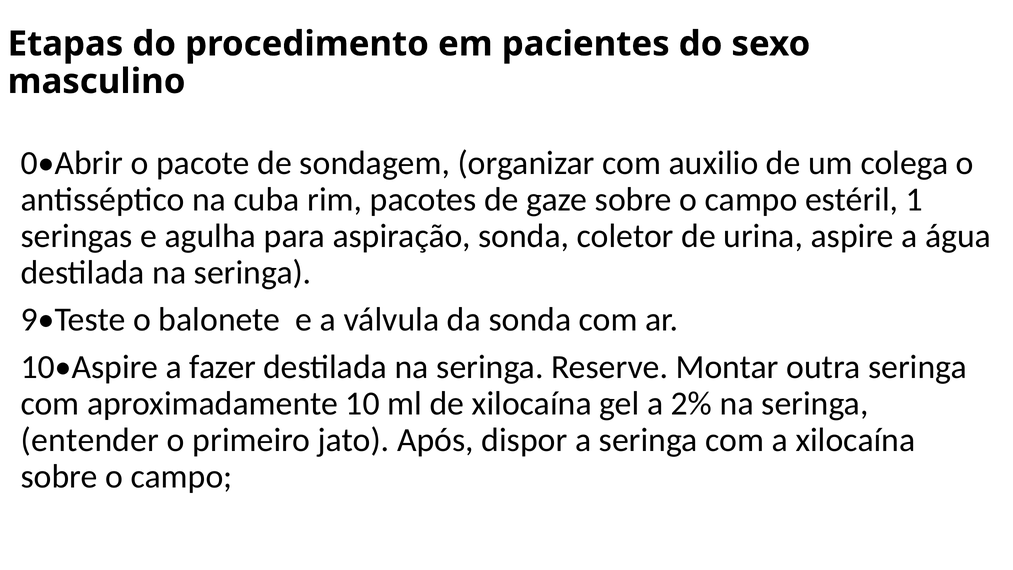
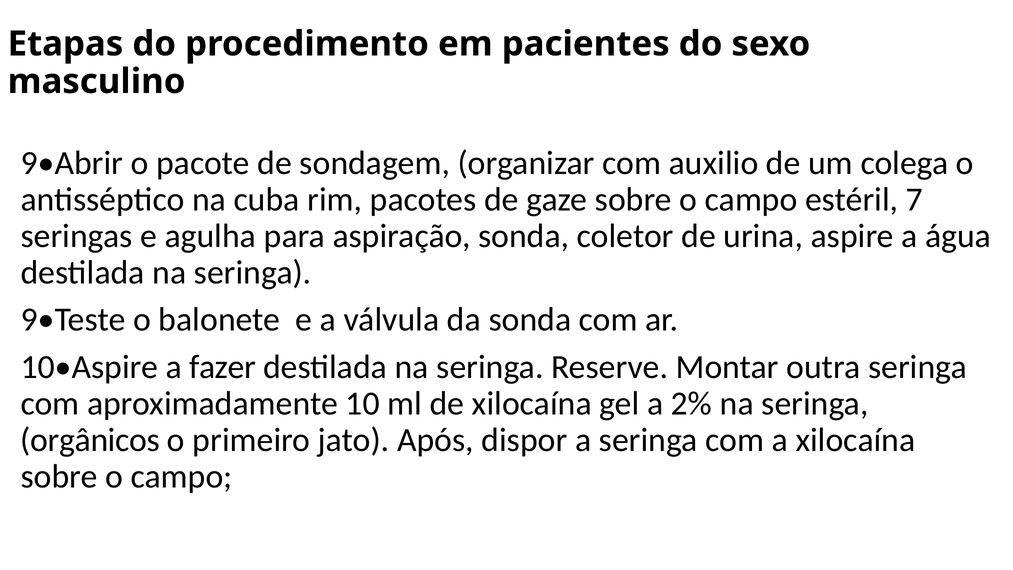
0•Abrir: 0•Abrir -> 9•Abrir (72, 163)
1: 1 -> 7 (914, 200)
entender: entender -> orgânicos (90, 440)
